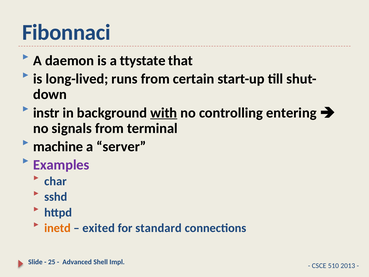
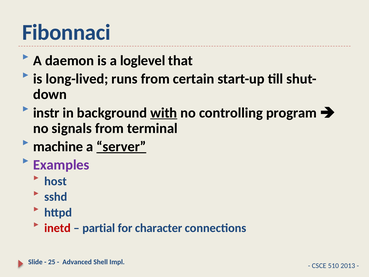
ttystate: ttystate -> loglevel (143, 61)
entering: entering -> program (291, 113)
server underline: none -> present (121, 146)
char: char -> host (55, 181)
inetd colour: orange -> red (57, 228)
exited: exited -> partial (99, 228)
standard: standard -> character (159, 228)
